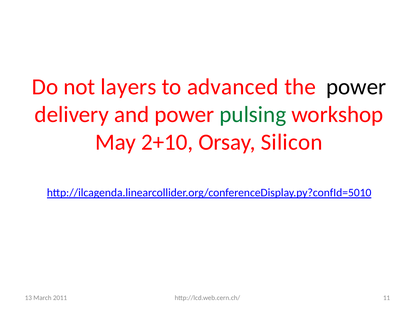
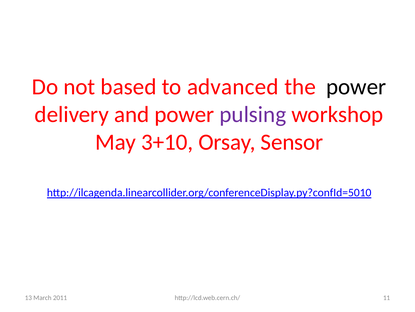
layers: layers -> based (129, 87)
pulsing colour: green -> purple (253, 114)
2+10: 2+10 -> 3+10 (167, 142)
Silicon: Silicon -> Sensor (292, 142)
